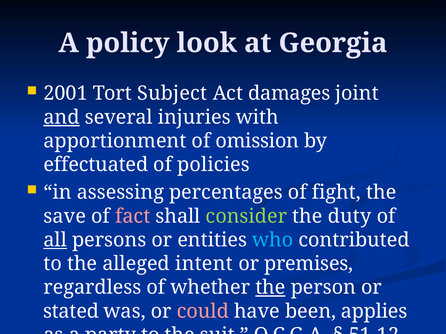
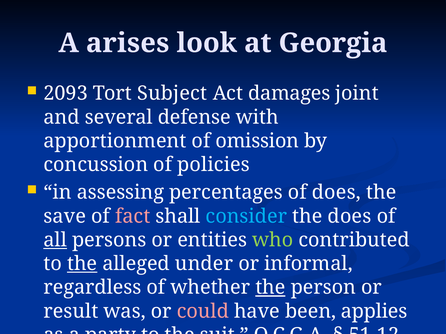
policy: policy -> arises (128, 43)
2001: 2001 -> 2093 (66, 94)
and underline: present -> none (62, 117)
injuries: injuries -> defense (194, 117)
effectuated: effectuated -> concussion (96, 165)
of fight: fight -> does (336, 193)
consider colour: light green -> light blue (246, 216)
the duty: duty -> does (350, 216)
who colour: light blue -> light green (273, 240)
the underline: none -> present (82, 264)
intent: intent -> under (204, 264)
premises: premises -> informal (308, 264)
stated: stated -> result (71, 312)
